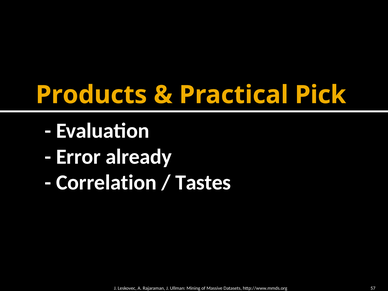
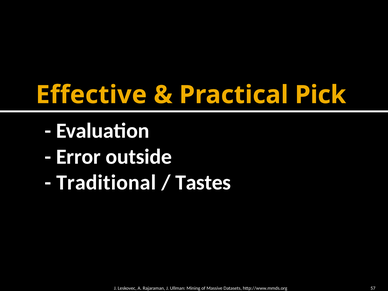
Products: Products -> Effective (91, 95)
already: already -> outside (139, 157)
Correlation: Correlation -> Traditional (106, 183)
